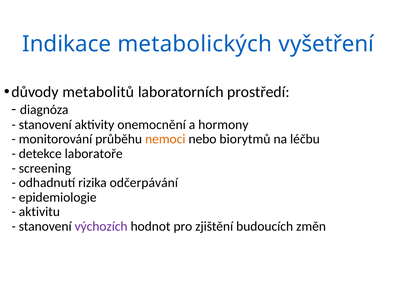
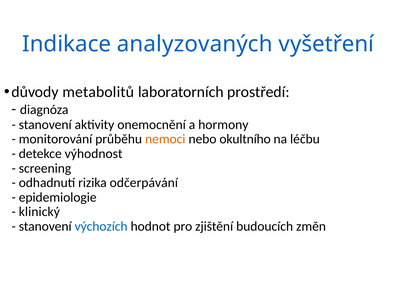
metabolických: metabolických -> analyzovaných (195, 44)
biorytmů: biorytmů -> okultního (245, 139)
laboratoře: laboratoře -> výhodnost (94, 154)
aktivitu: aktivitu -> klinický (39, 212)
výchozích colour: purple -> blue (101, 226)
